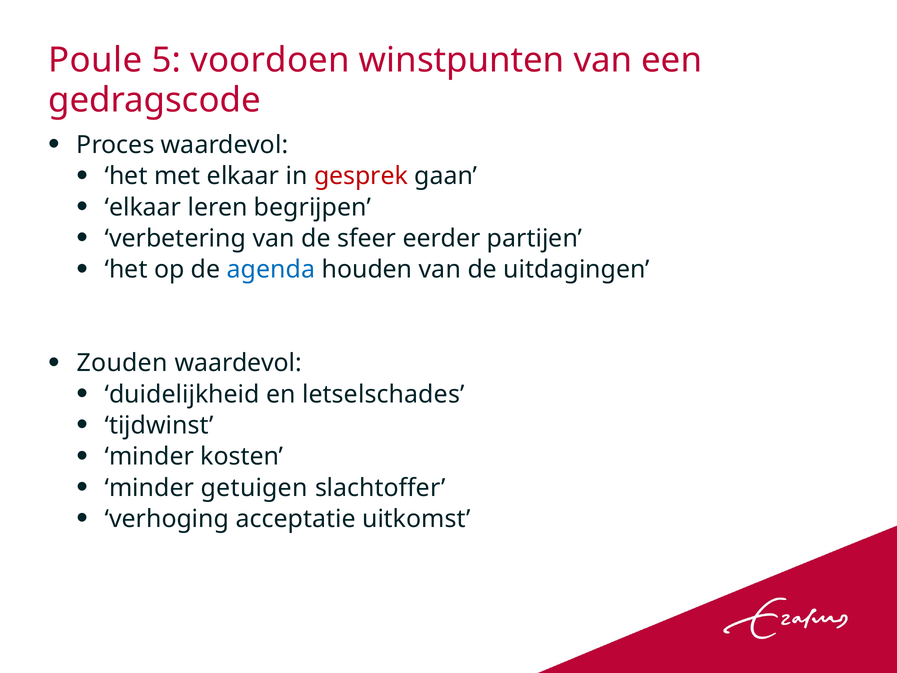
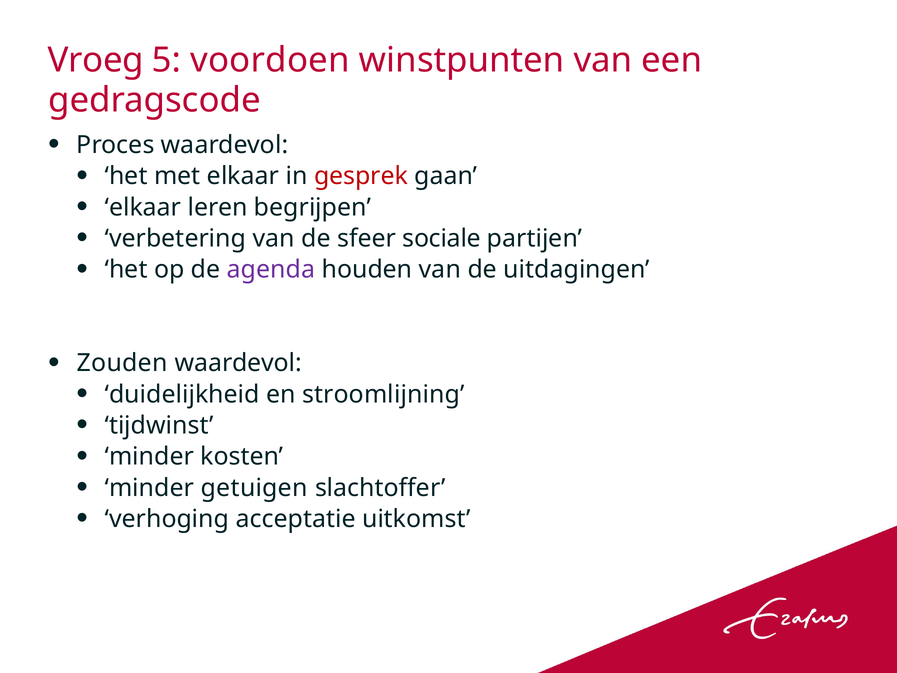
Poule: Poule -> Vroeg (96, 60)
eerder: eerder -> sociale (442, 238)
agenda colour: blue -> purple (271, 270)
letselschades: letselschades -> stroomlijning (383, 394)
